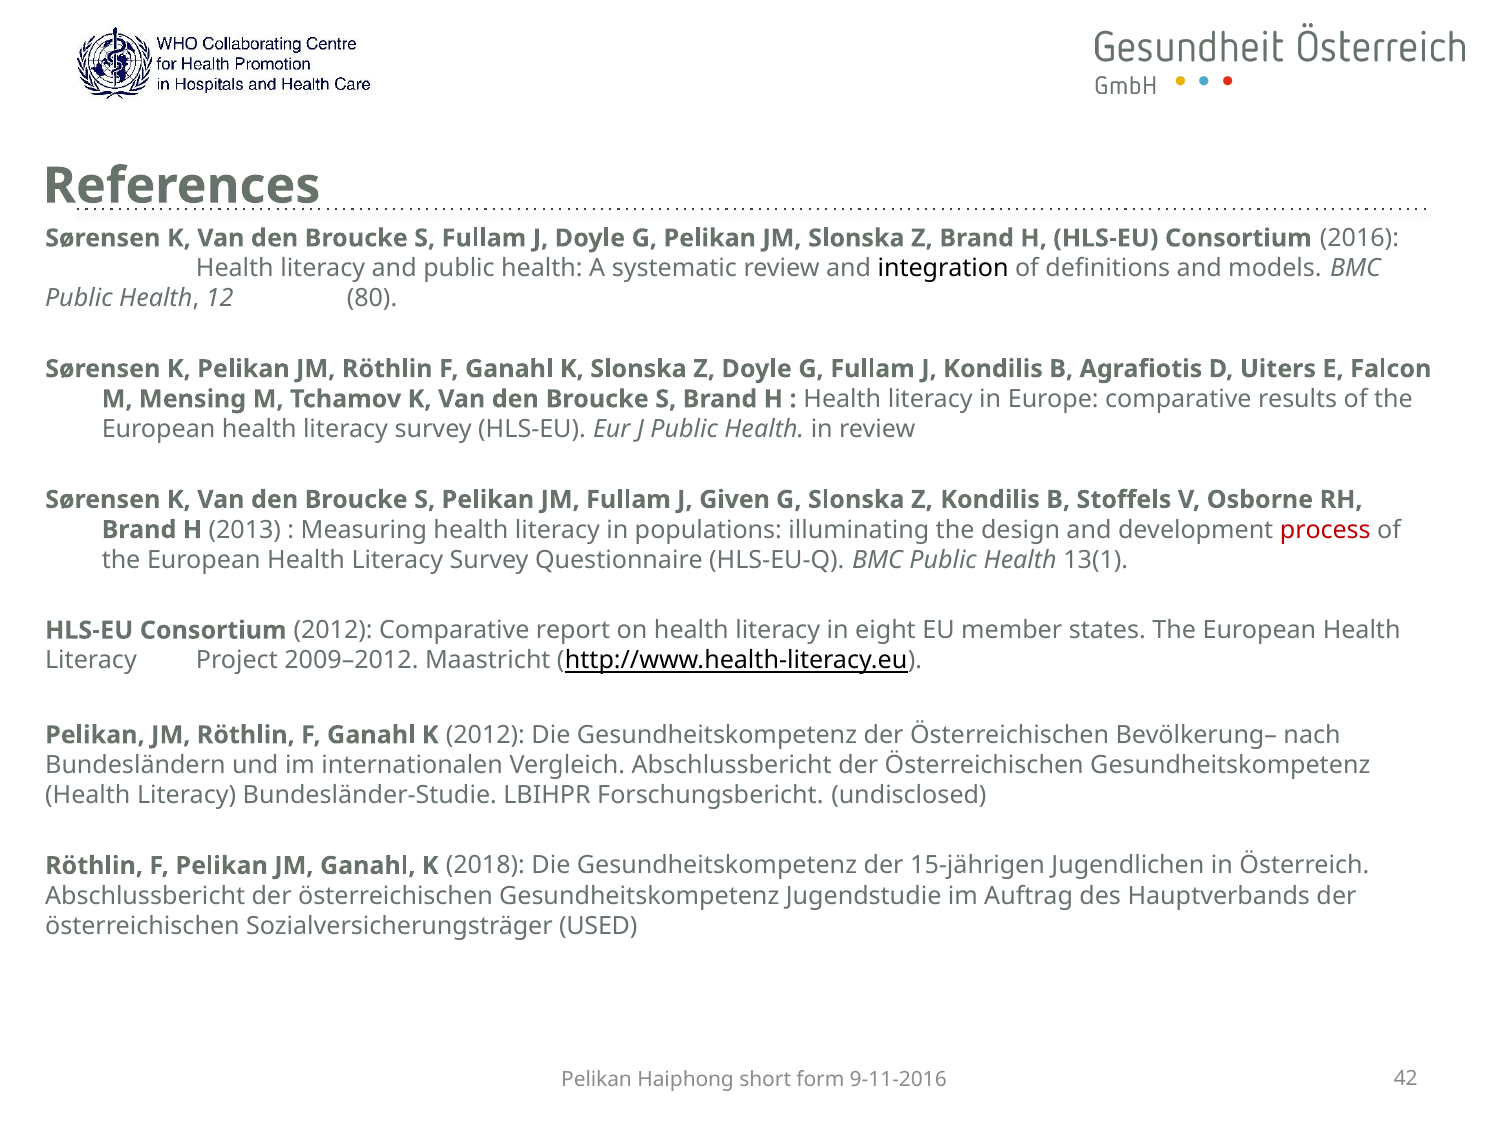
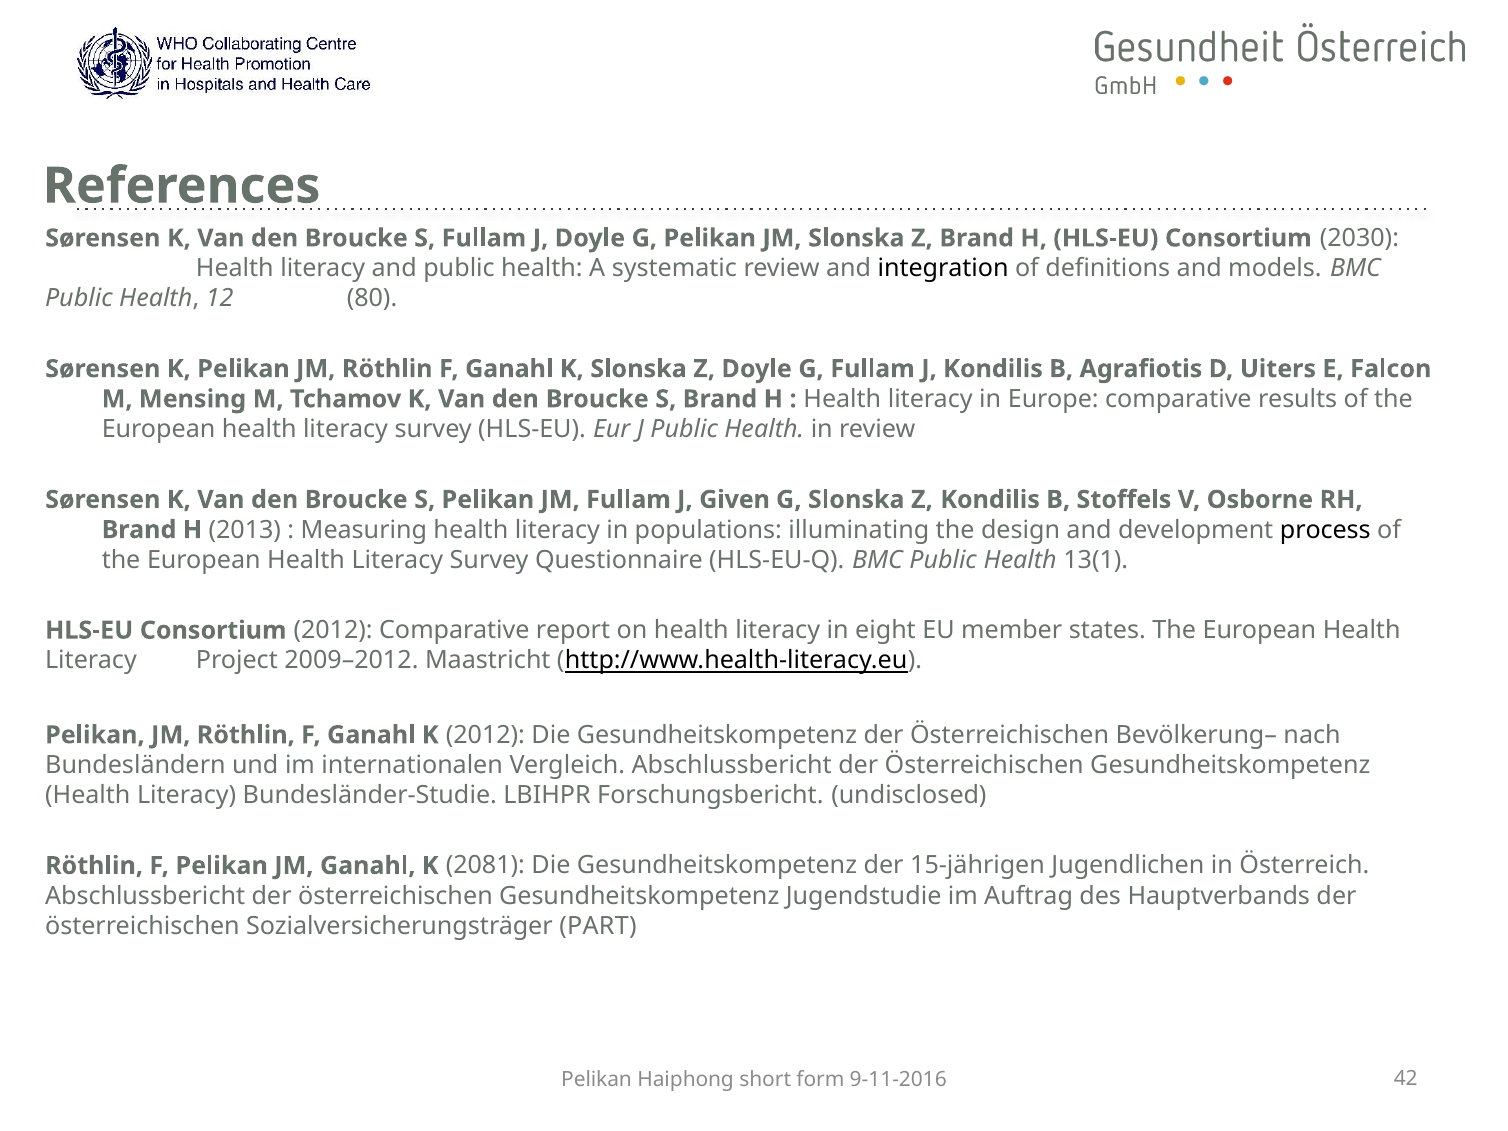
2016: 2016 -> 2030 (1359, 238)
process colour: red -> black (1325, 530)
2018: 2018 -> 2081 (485, 866)
USED: USED -> PART (598, 926)
